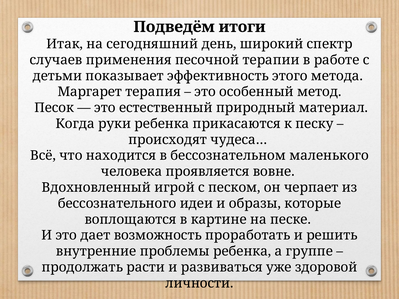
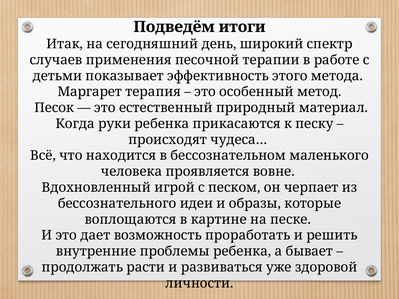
группе: группе -> бывает (309, 251)
